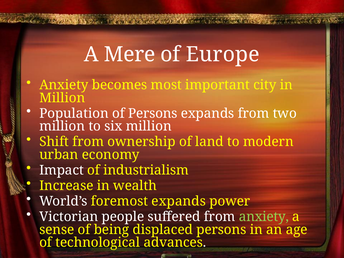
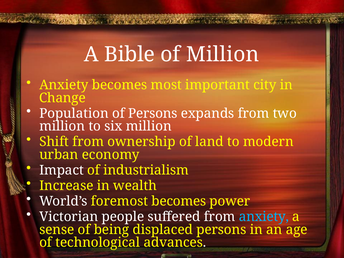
Mere: Mere -> Bible (130, 54)
of Europe: Europe -> Million (223, 54)
Million: Million -> Change (62, 98)
foremost expands: expands -> becomes (179, 201)
anxiety colour: light green -> light blue (264, 217)
